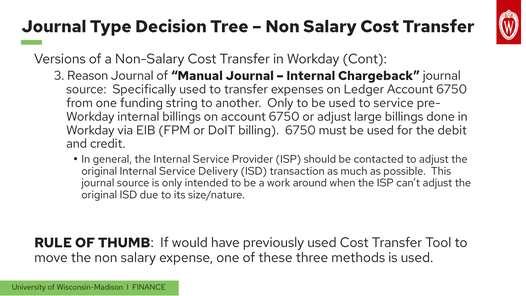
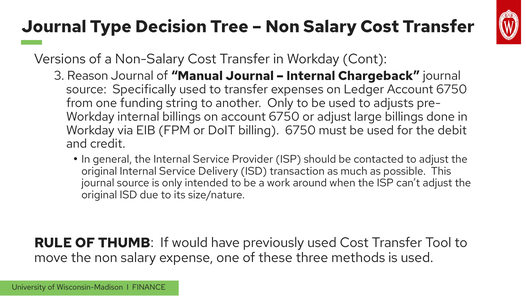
to service: service -> adjusts (394, 103)
